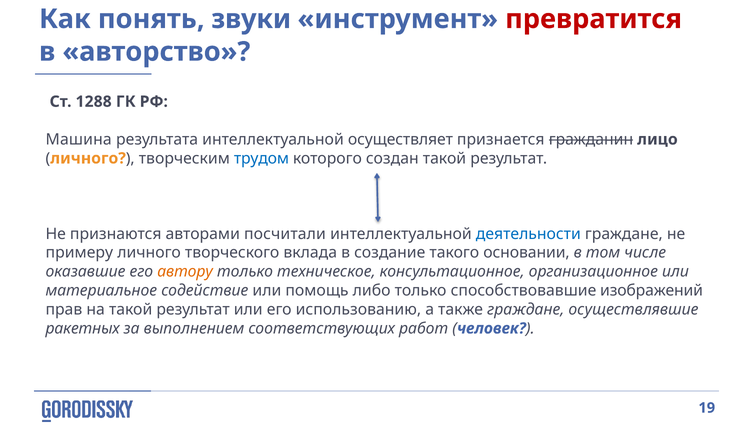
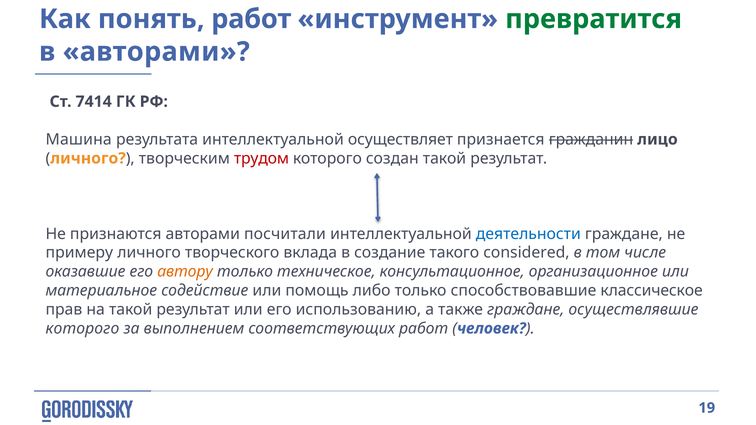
понять звуки: звуки -> работ (251, 19)
превратится colour: red -> green (594, 19)
в авторство: авторство -> авторами (156, 52)
1288: 1288 -> 7414 (94, 102)
трудом colour: blue -> red (261, 158)
основании: основании -> considered (526, 253)
изображений: изображений -> классическое (652, 291)
ракетных: ракетных -> которого (82, 329)
